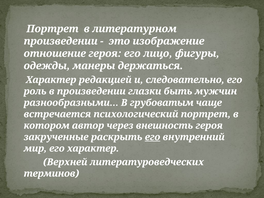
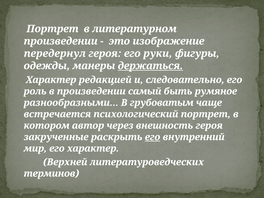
отношение: отношение -> передернул (55, 53)
лицо: лицо -> руки (158, 53)
держаться underline: none -> present (150, 66)
глазки: глазки -> самый (145, 91)
мужчин: мужчин -> румяное (216, 91)
